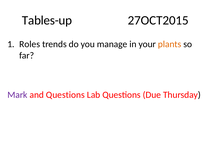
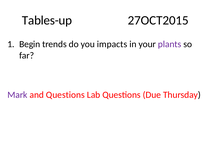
Roles: Roles -> Begin (30, 44)
manage: manage -> impacts (112, 44)
plants colour: orange -> purple (170, 44)
